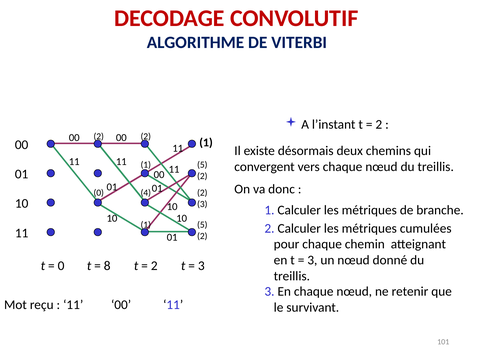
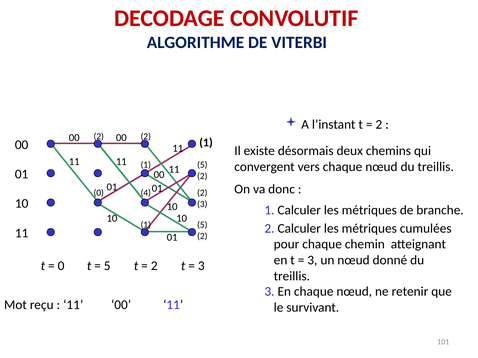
8: 8 -> 5 (107, 266)
